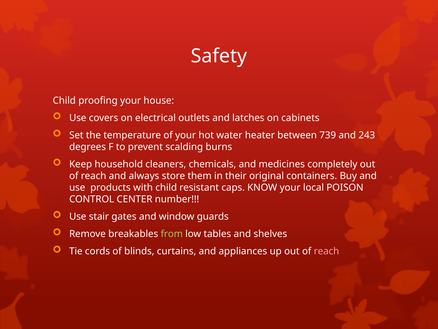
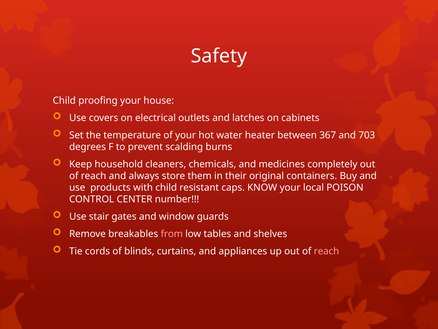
739: 739 -> 367 (328, 135)
243: 243 -> 703 (367, 135)
from colour: light green -> pink (172, 234)
